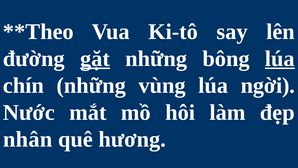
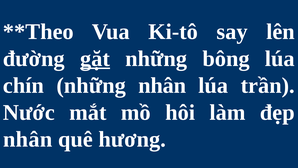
lúa underline: present -> none (280, 59)
những vùng: vùng -> nhân (162, 85)
ngời: ngời -> trần (268, 85)
